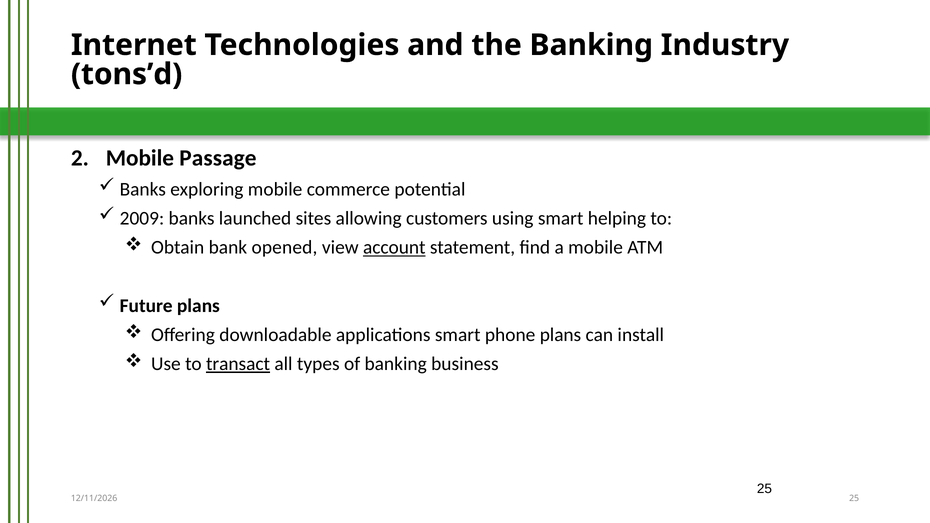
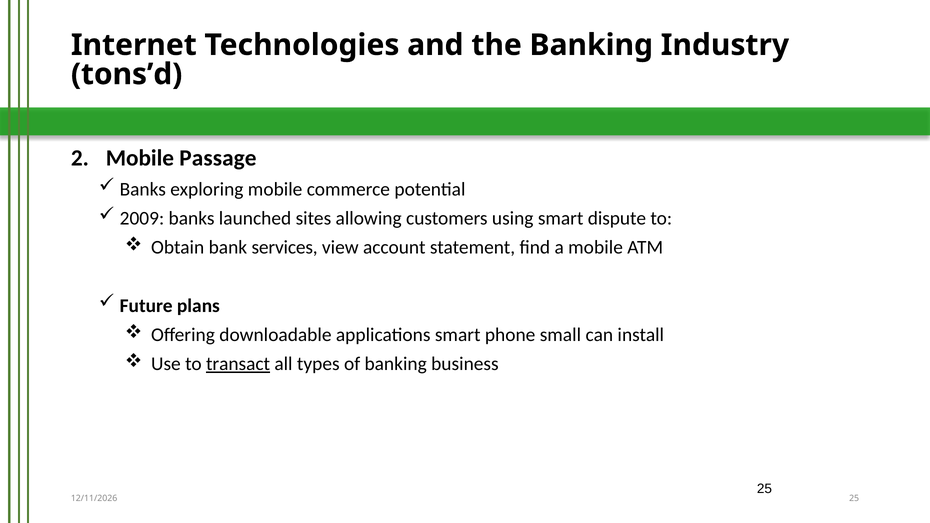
helping: helping -> dispute (617, 219)
opened: opened -> services (285, 248)
account underline: present -> none (394, 248)
phone plans: plans -> small (560, 335)
